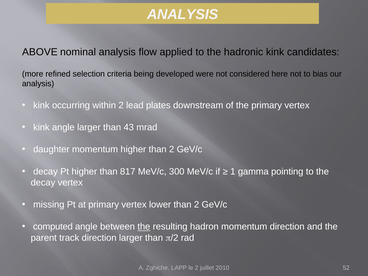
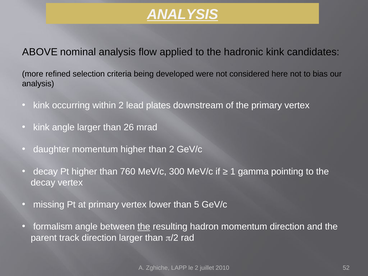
ANALYSIS underline: none -> present (183, 14)
43: 43 -> 26 (129, 127)
817: 817 -> 760 (128, 172)
lower than 2: 2 -> 5 (197, 205)
computed: computed -> formalism (53, 227)
